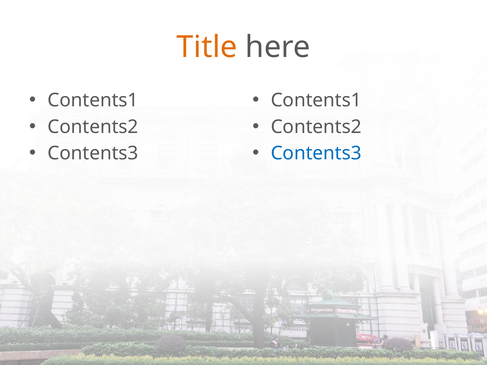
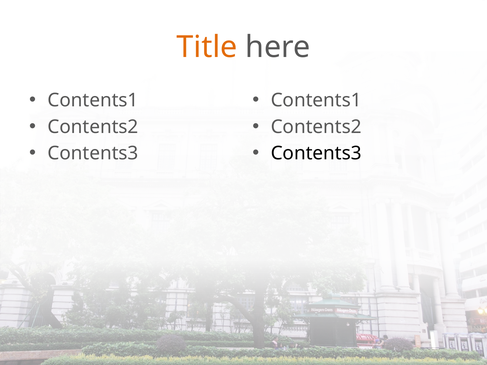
Contents3 colour: blue -> black (316, 153)
